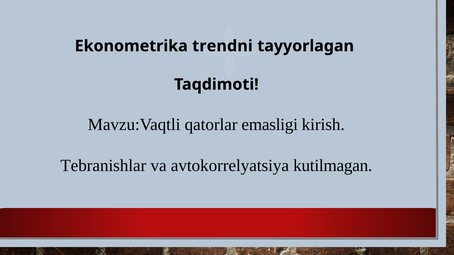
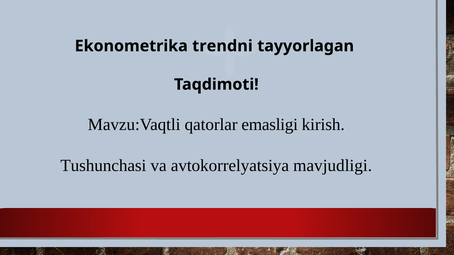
Tebranishlar: Tebranishlar -> Tushunchasi (103, 166)
kutilmagan: kutilmagan -> mavjudligi (333, 166)
